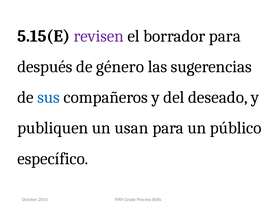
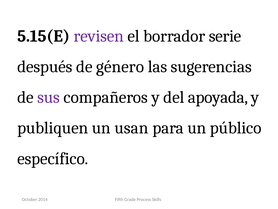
borrador para: para -> serie (225, 36)
sus colour: blue -> purple (49, 97)
deseado: deseado -> apoyada (218, 97)
